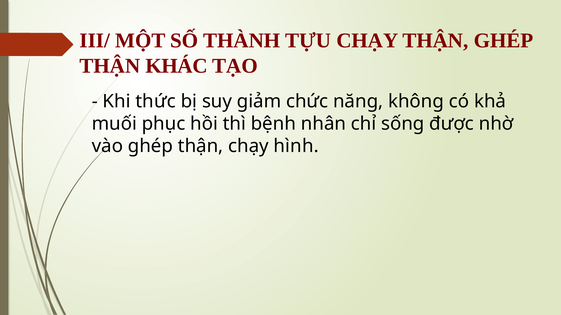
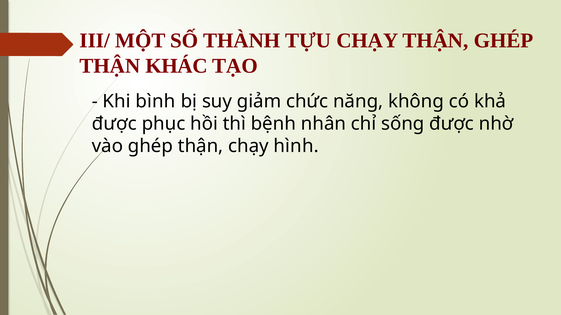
thức: thức -> bình (156, 102)
muối: muối -> được (114, 124)
